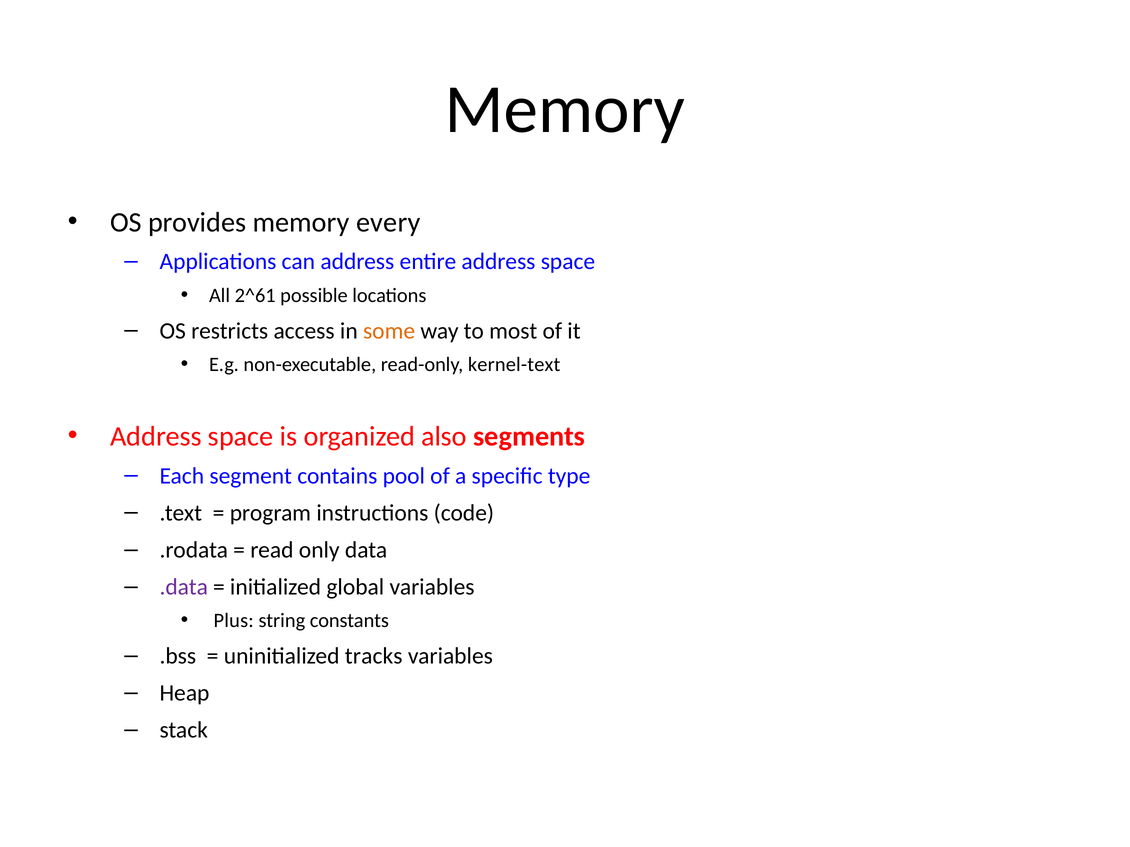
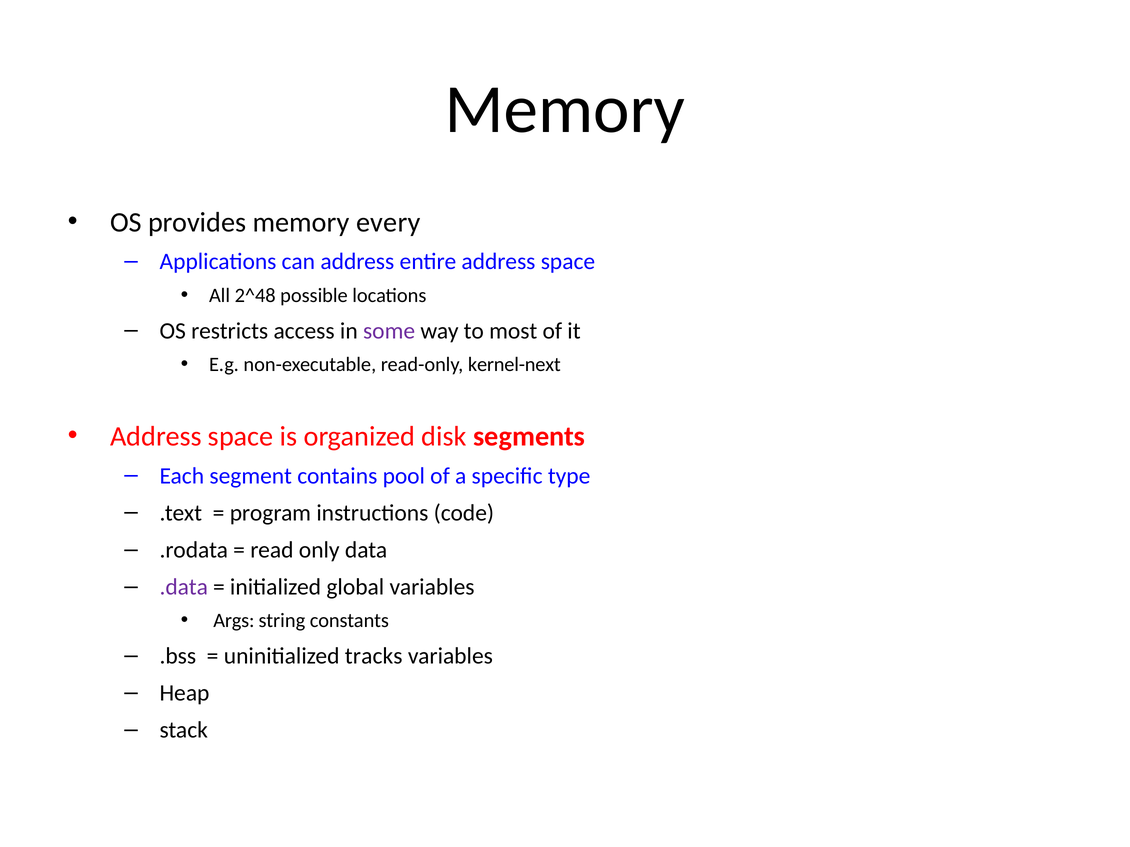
2^61: 2^61 -> 2^48 (255, 296)
some colour: orange -> purple (389, 331)
kernel-text: kernel-text -> kernel-next (514, 365)
also: also -> disk (444, 436)
Plus: Plus -> Args (234, 621)
